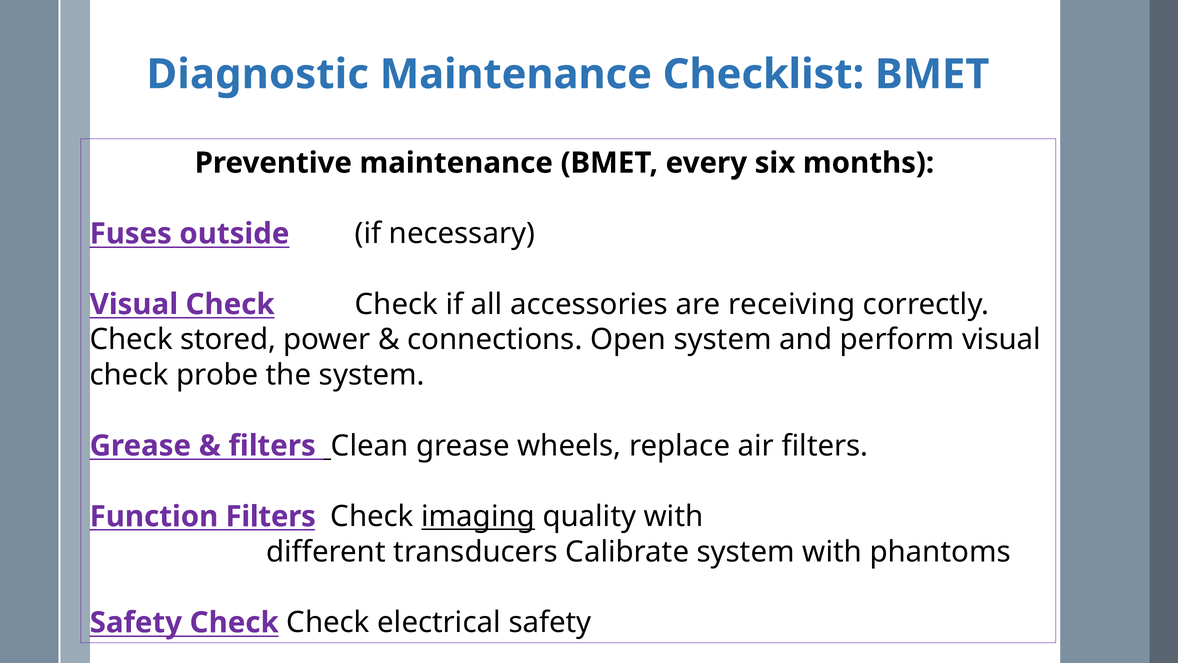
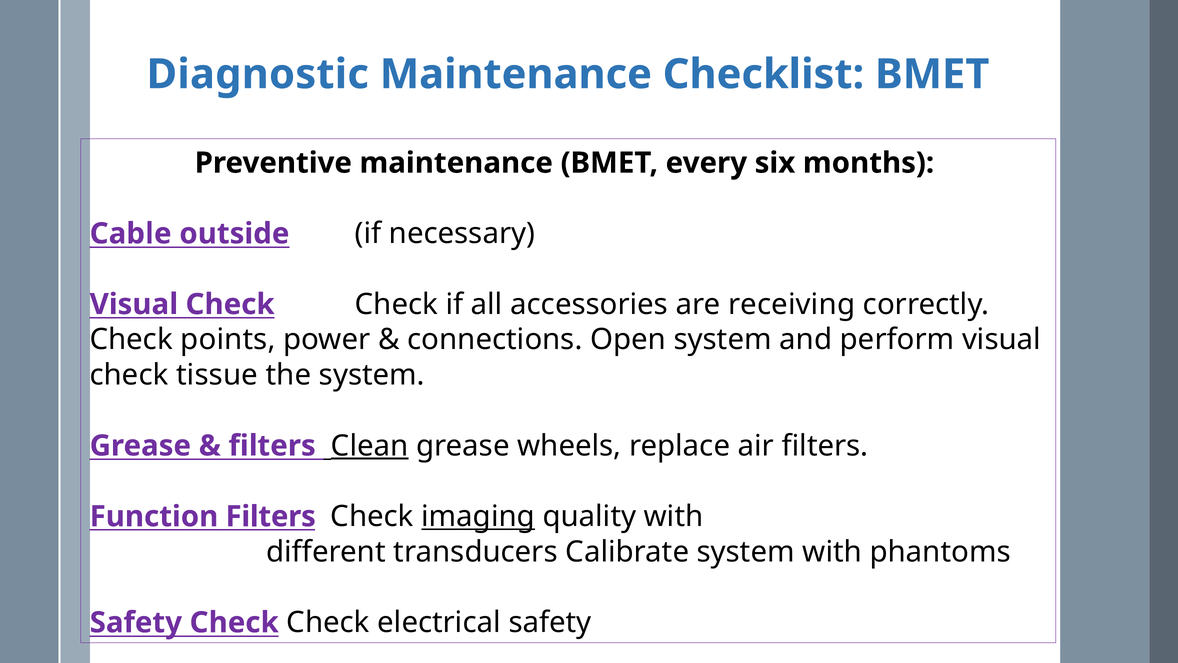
Fuses: Fuses -> Cable (131, 234)
stored: stored -> points (228, 340)
probe: probe -> tissue (217, 375)
Clean underline: none -> present (370, 446)
